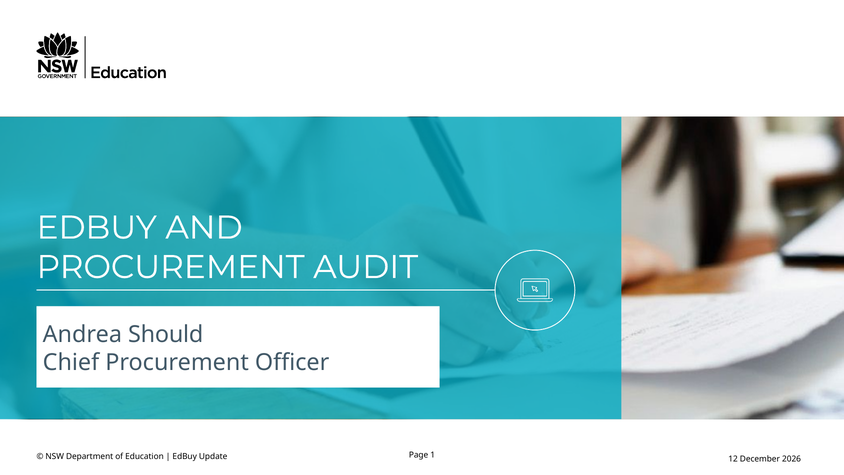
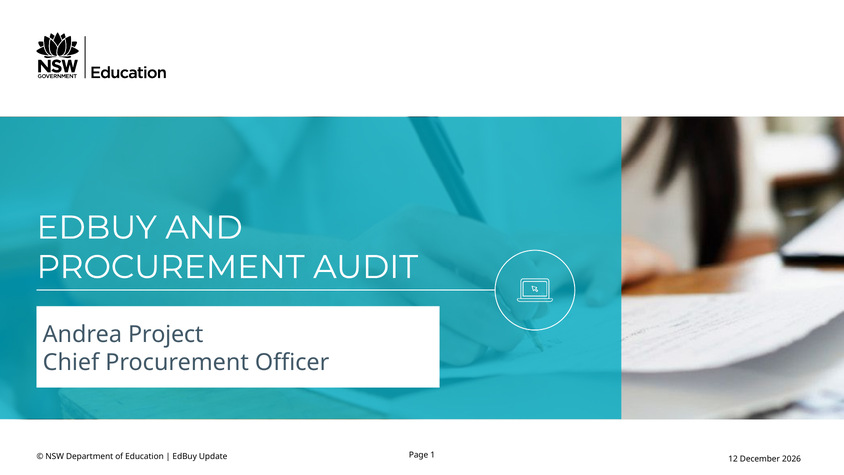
Should: Should -> Project (166, 334)
